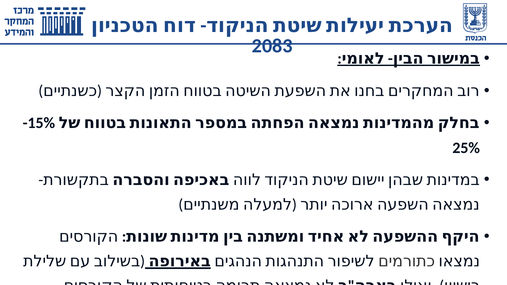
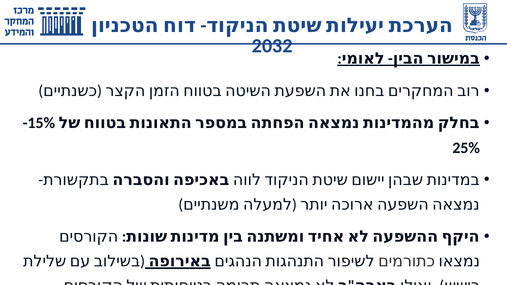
2083: 2083 -> 2032 (272, 46)
